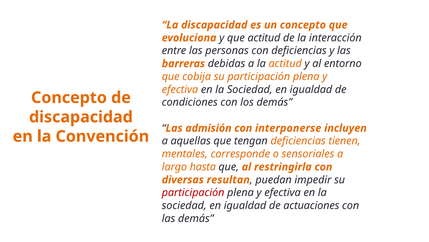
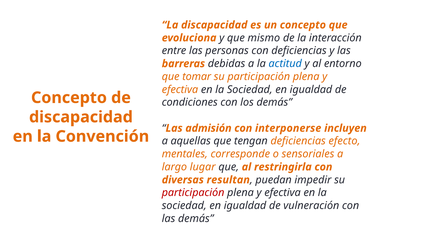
que actitud: actitud -> mismo (264, 38)
actitud colour: orange -> blue (285, 63)
cobija: cobija -> tomar (197, 76)
tienen: tienen -> efecto (344, 141)
hasta: hasta -> lugar (203, 166)
actuaciones: actuaciones -> vulneración (311, 205)
